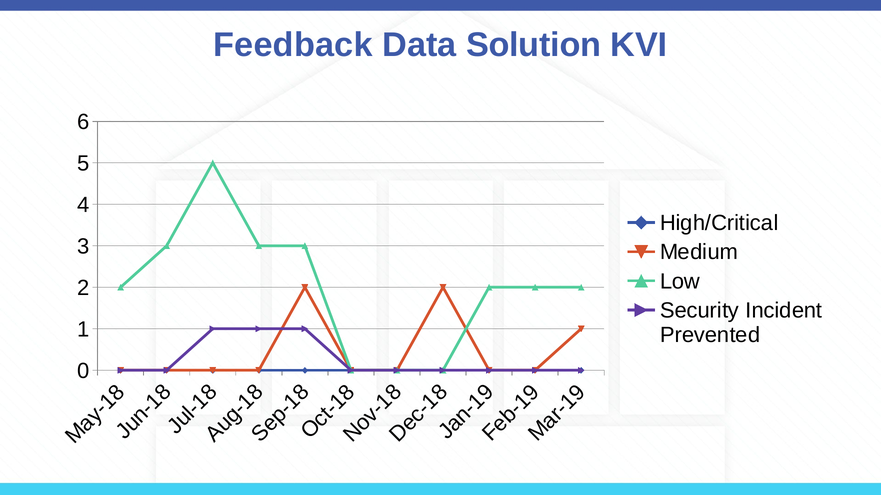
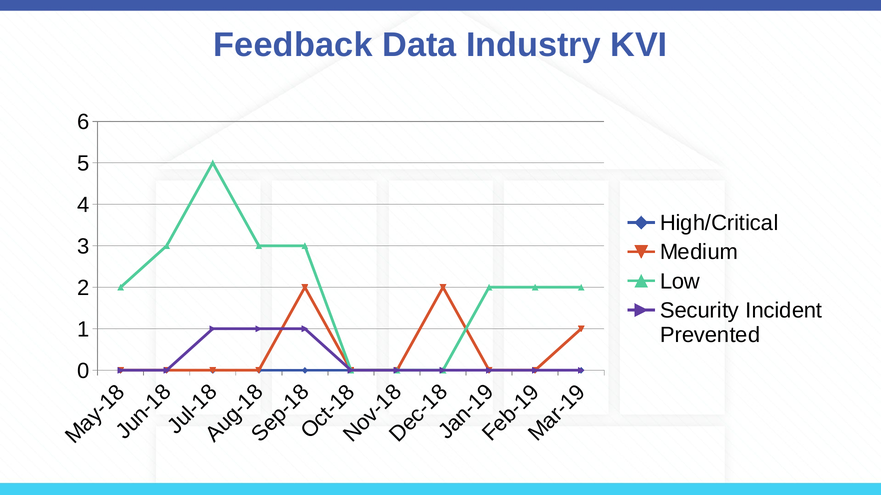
Solution: Solution -> Industry (533, 45)
